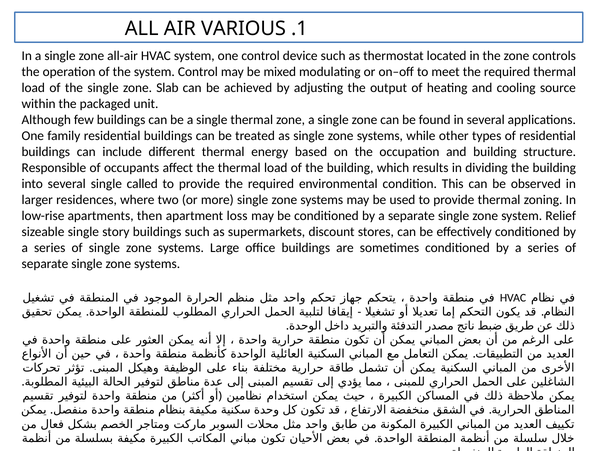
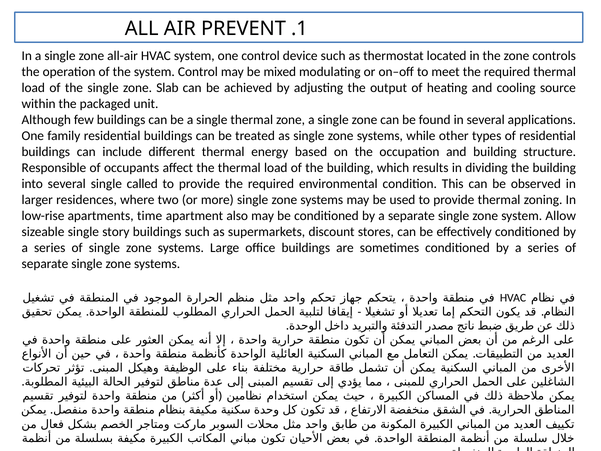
VARIOUS: VARIOUS -> PREVENT (243, 29)
then: then -> time (150, 216)
loss: loss -> also (237, 216)
Relief: Relief -> Allow (561, 216)
